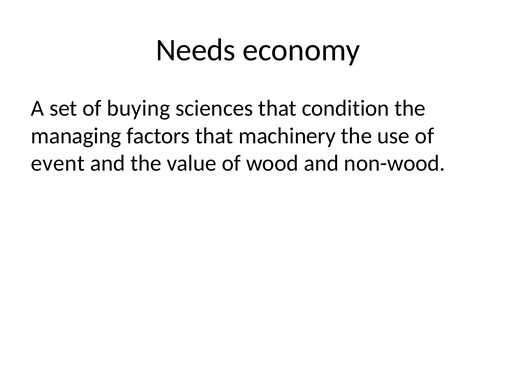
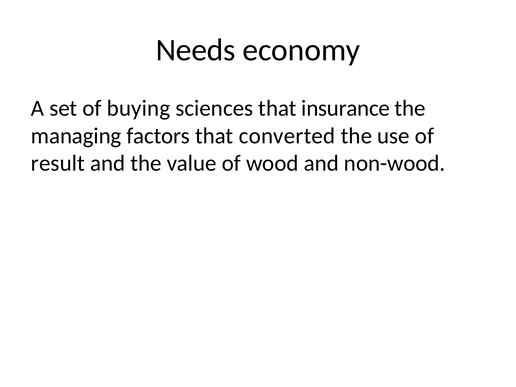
condition: condition -> insurance (346, 108)
machinery: machinery -> converted (287, 136)
event: event -> result (58, 163)
